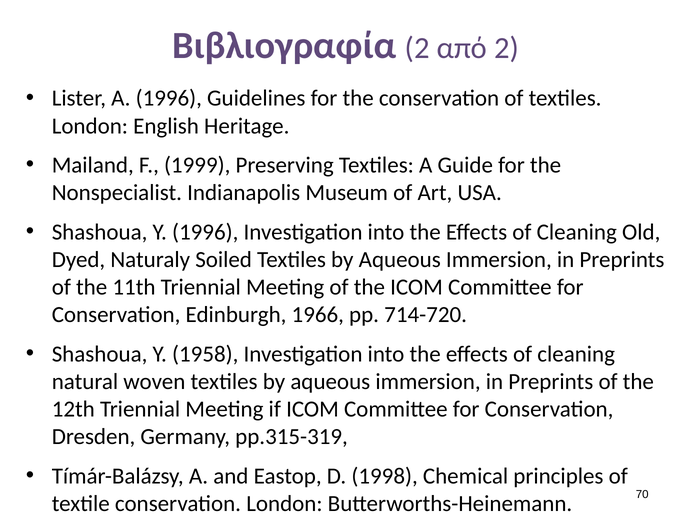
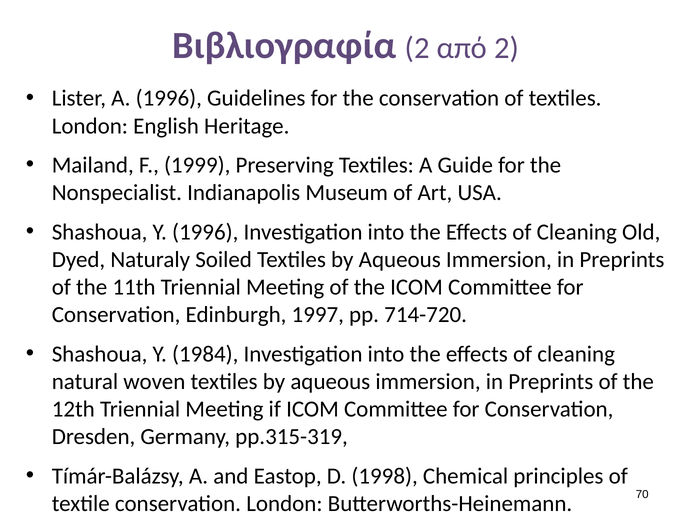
1966: 1966 -> 1997 (318, 314)
1958: 1958 -> 1984 (205, 354)
